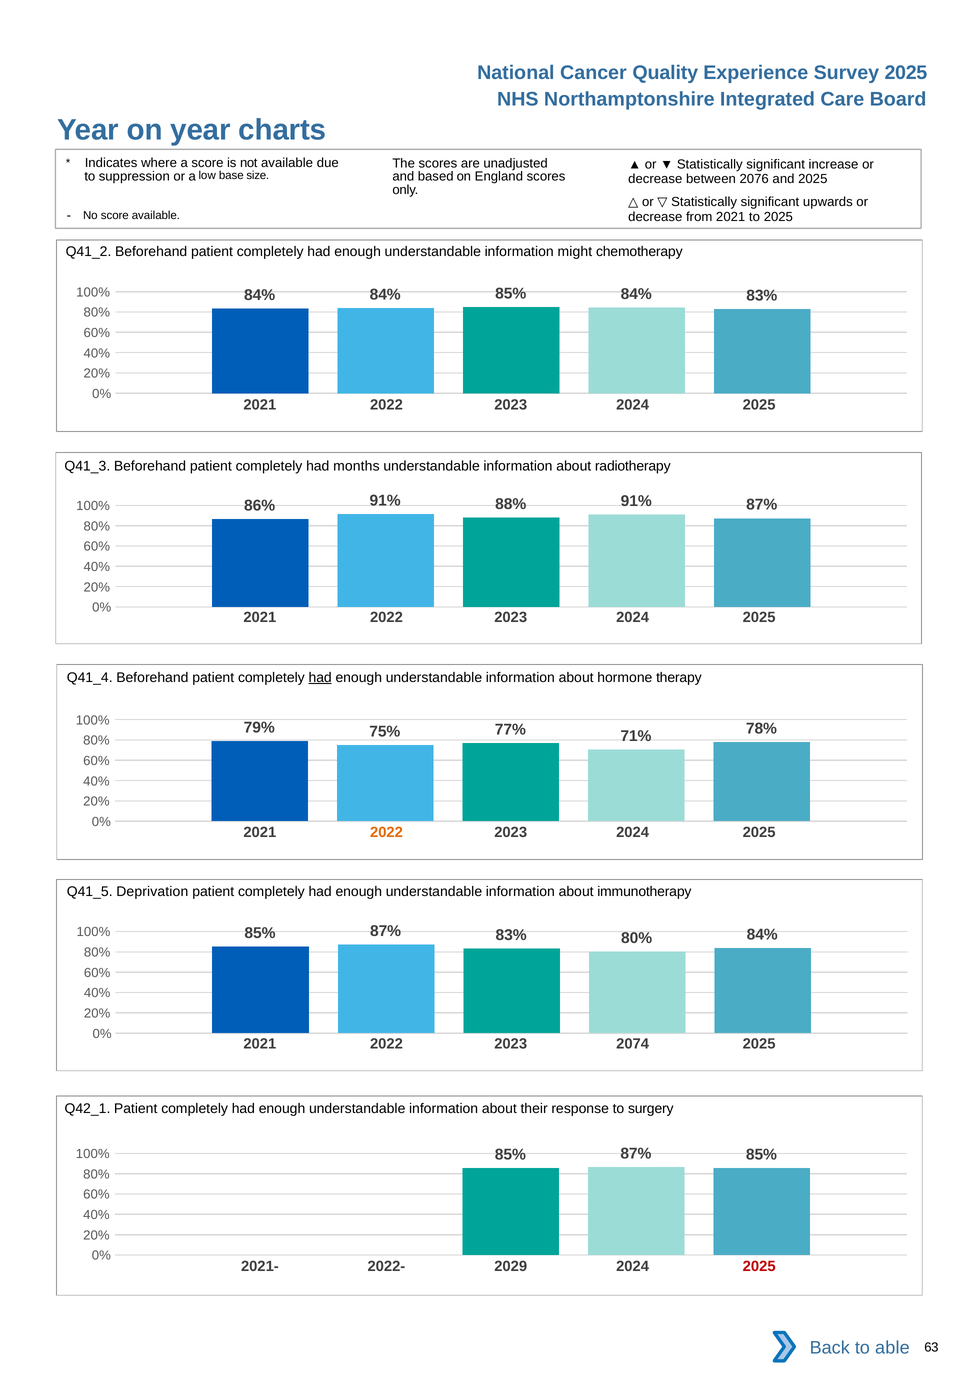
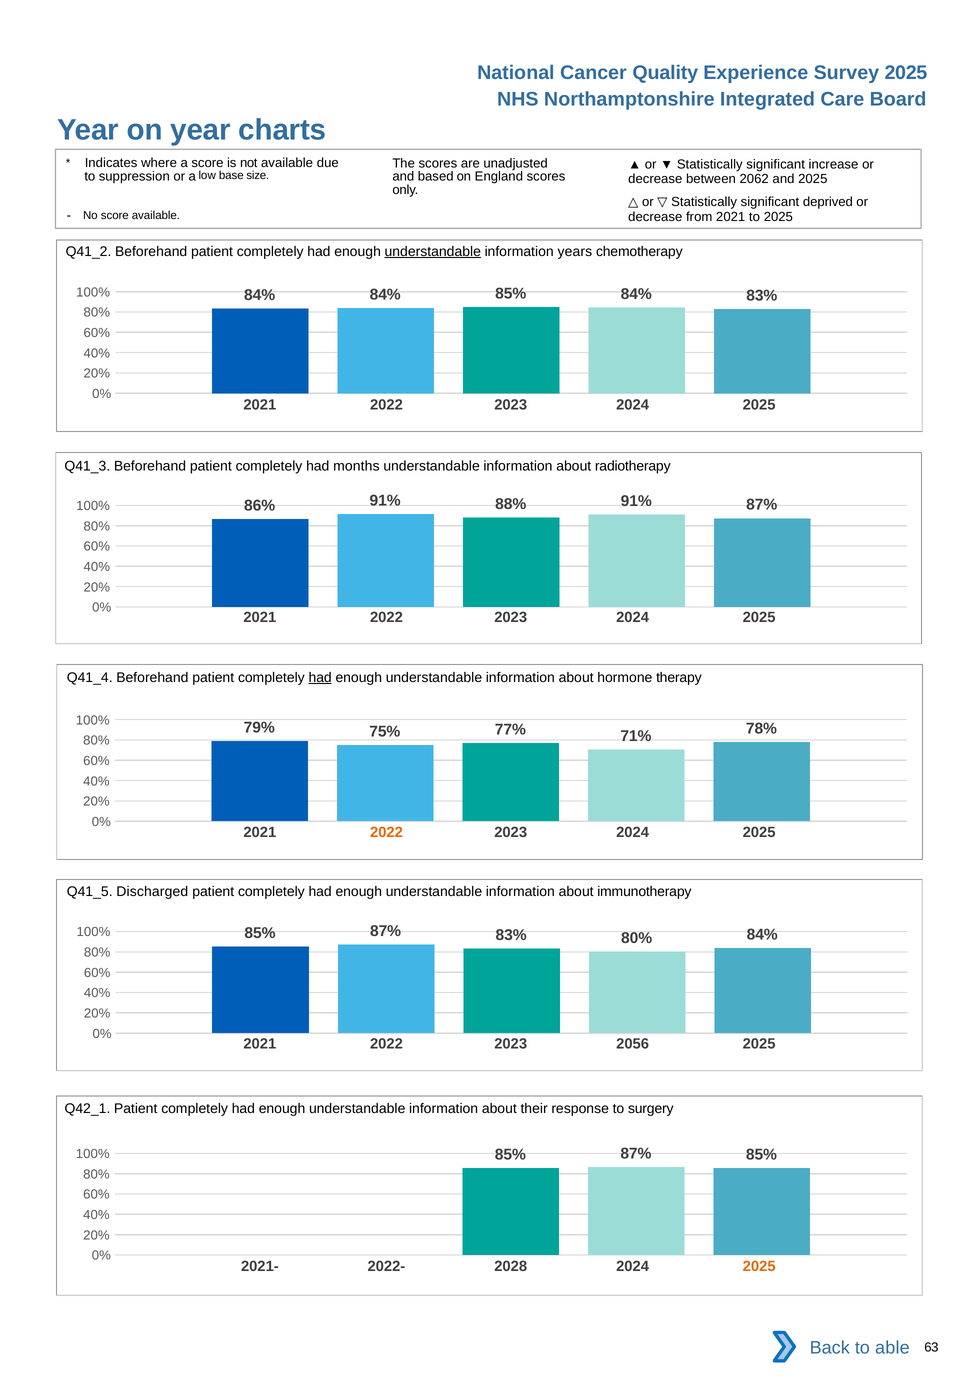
2076: 2076 -> 2062 (754, 179)
upwards: upwards -> deprived (828, 202)
understandable underline: none -> present (433, 252)
might: might -> years (575, 252)
Deprivation: Deprivation -> Discharged (152, 892)
2074: 2074 -> 2056 (633, 1044)
2029: 2029 -> 2028 (511, 1267)
2025 colour: red -> orange (759, 1267)
